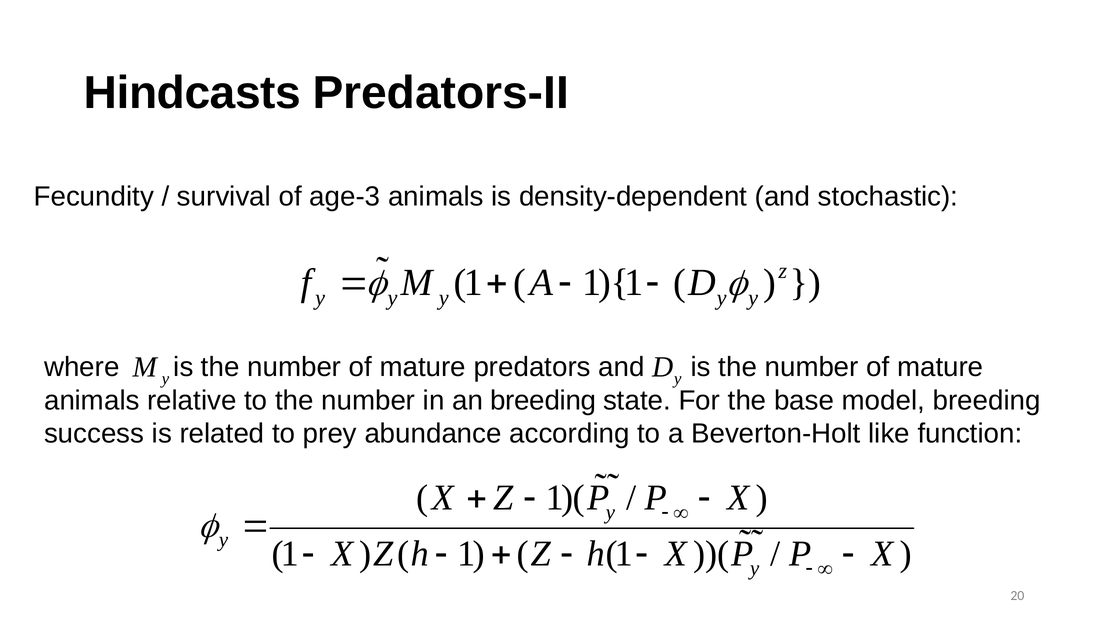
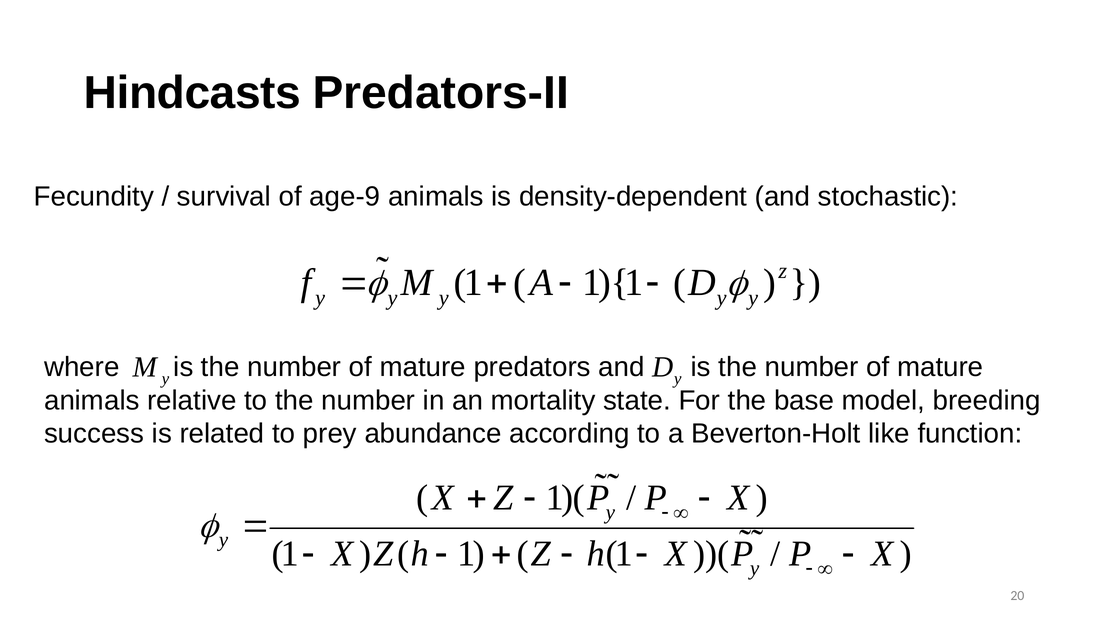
age-3: age-3 -> age-9 (345, 197)
an breeding: breeding -> mortality (543, 400)
